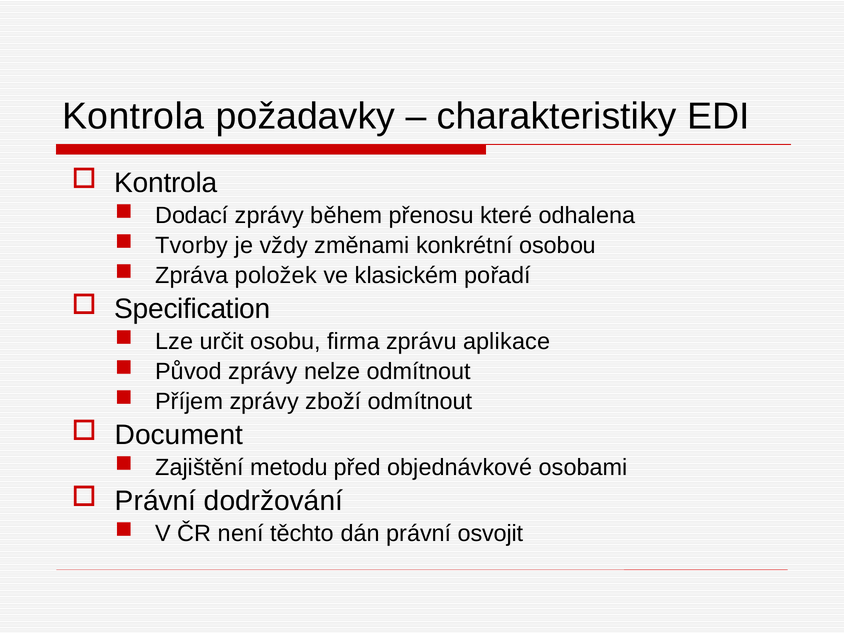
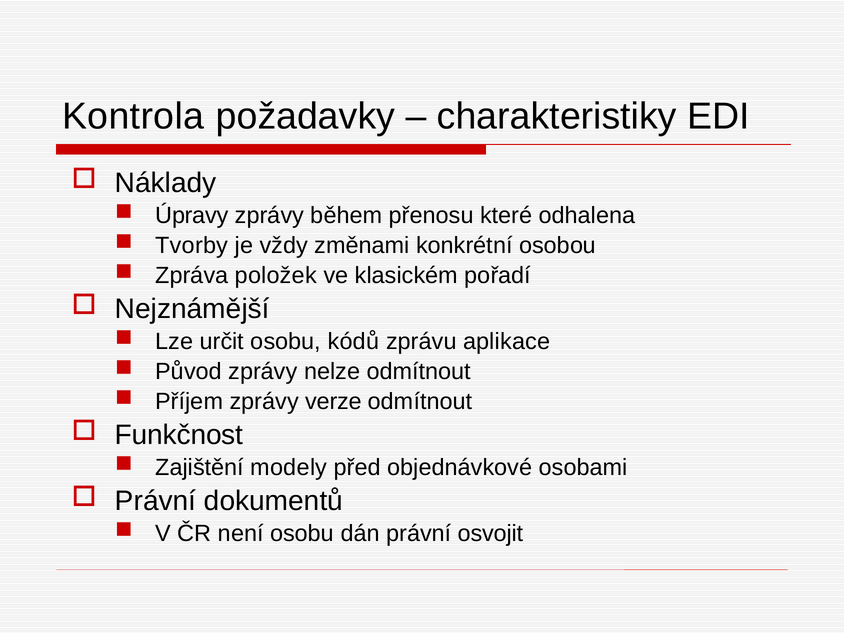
Kontrola: Kontrola -> Náklady (166, 183)
Dodací: Dodací -> Úpravy (192, 215)
Specification: Specification -> Nejznámější (192, 309)
firma: firma -> kódů (353, 341)
zboží: zboží -> verze (333, 401)
Document: Document -> Funkčnost (179, 435)
metodu: metodu -> modely (289, 467)
dodržování: dodržování -> dokumentů (273, 501)
není těchto: těchto -> osobu (302, 533)
